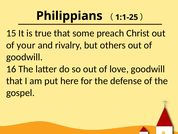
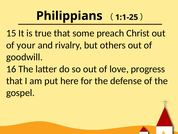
love goodwill: goodwill -> progress (148, 69)
